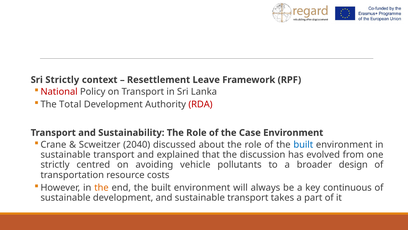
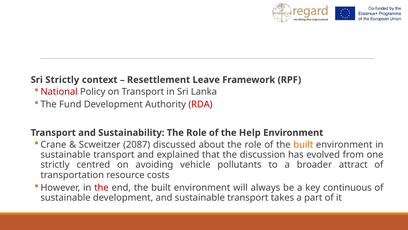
Total: Total -> Fund (70, 104)
Case: Case -> Help (250, 132)
2040: 2040 -> 2087 (137, 144)
built colour: blue -> orange (303, 144)
design: design -> attract (353, 164)
the colour: orange -> red (101, 187)
